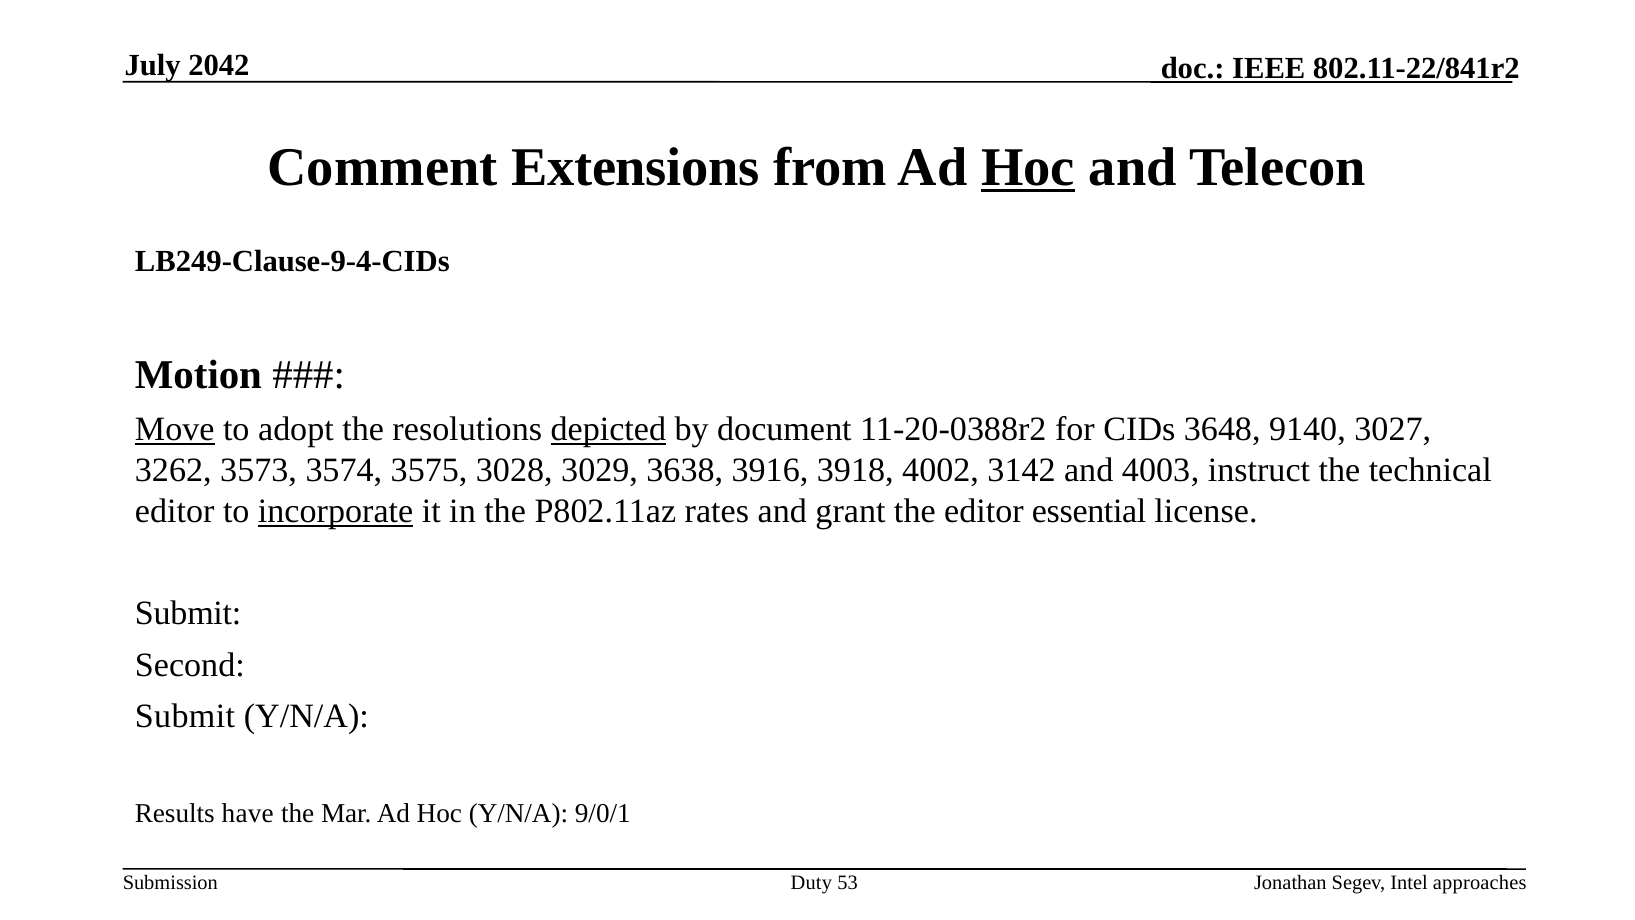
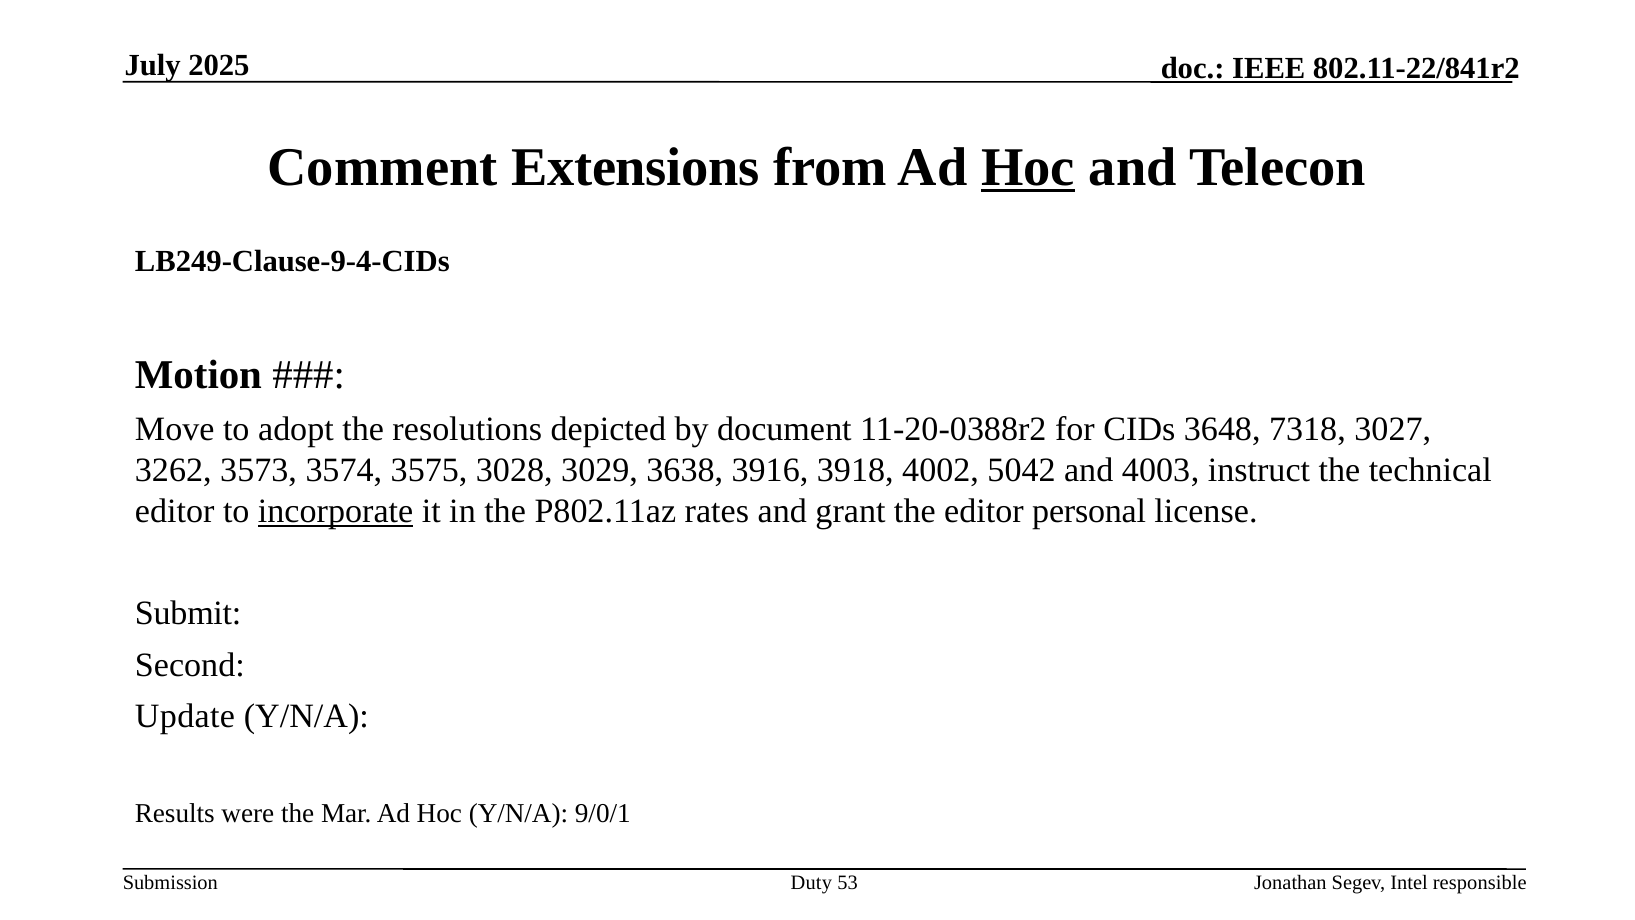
2042: 2042 -> 2025 (219, 65)
Move underline: present -> none (175, 429)
depicted underline: present -> none (608, 429)
9140: 9140 -> 7318 (1307, 429)
3142: 3142 -> 5042 (1022, 470)
essential: essential -> personal (1089, 511)
Submit: Submit -> Update (185, 716)
have: have -> were (248, 813)
approaches: approaches -> responsible (1480, 882)
